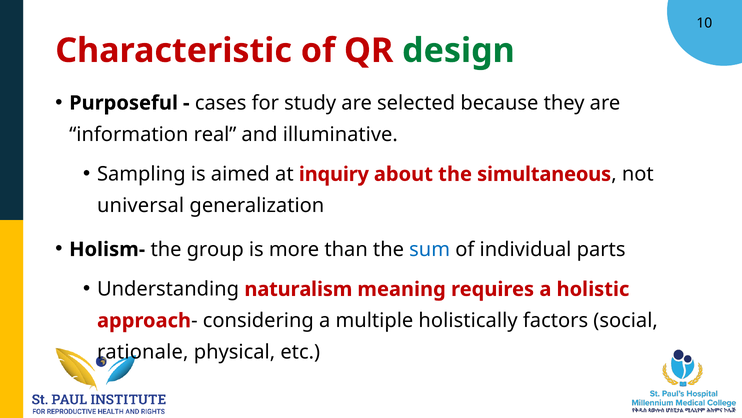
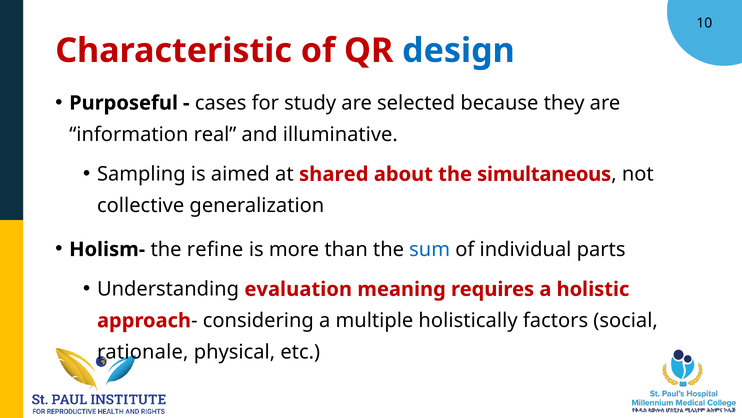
design colour: green -> blue (458, 51)
inquiry: inquiry -> shared (334, 174)
universal: universal -> collective (141, 205)
group: group -> refine (215, 249)
naturalism: naturalism -> evaluation (298, 289)
